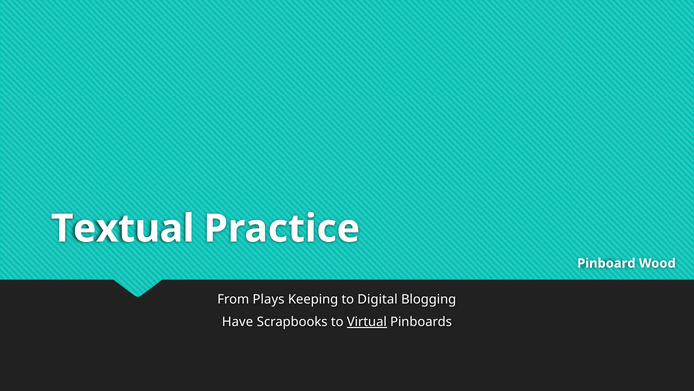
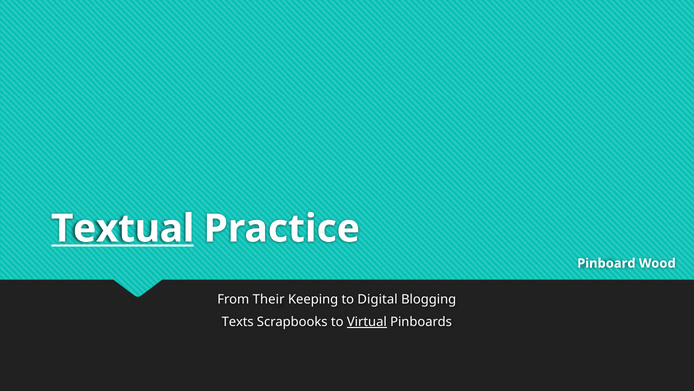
Textual underline: none -> present (123, 228)
Plays: Plays -> Their (269, 299)
Have: Have -> Texts (238, 321)
